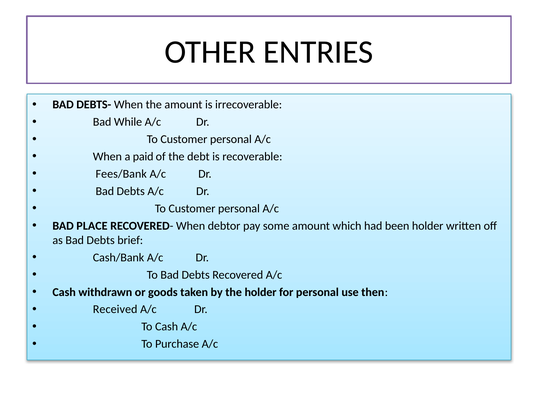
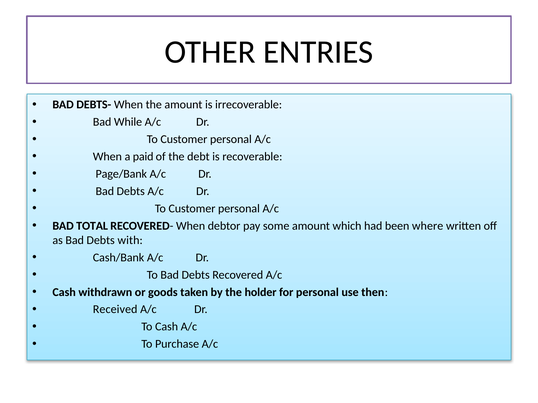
Fees/Bank: Fees/Bank -> Page/Bank (121, 174)
PLACE: PLACE -> TOTAL (92, 226)
been holder: holder -> where (428, 226)
brief: brief -> with (130, 240)
